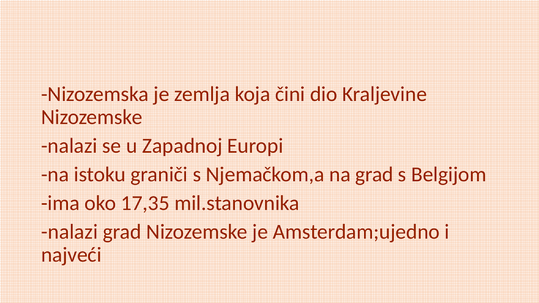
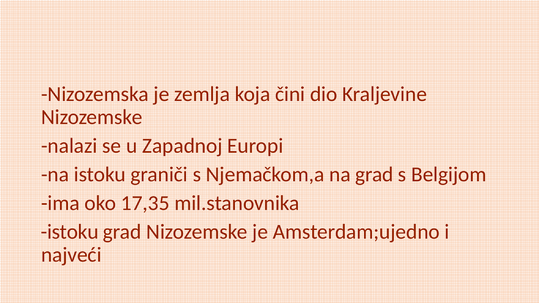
nalazi: nalazi -> istoku (70, 232)
